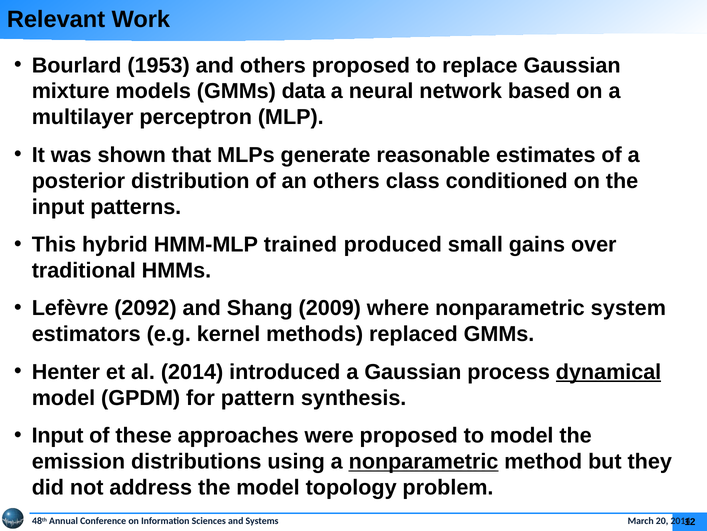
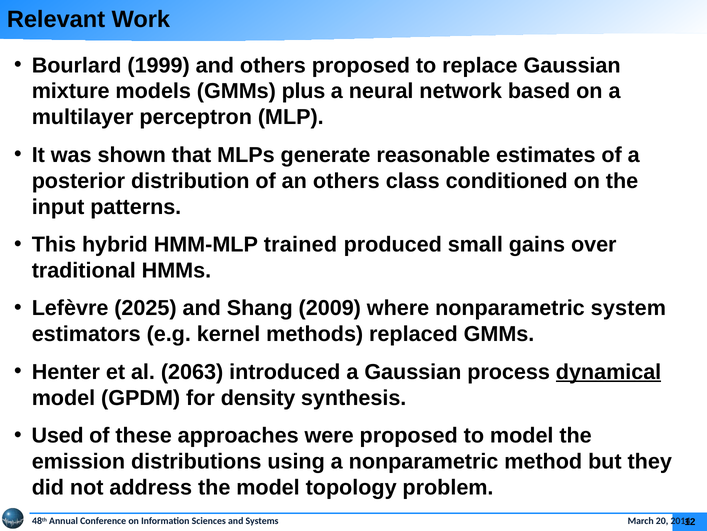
1953: 1953 -> 1999 (159, 65)
data: data -> plus (303, 91)
2092: 2092 -> 2025 (145, 308)
al 2014: 2014 -> 2063 (192, 372)
pattern: pattern -> density (258, 397)
Input: Input -> Used (58, 435)
nonparametric underline: present -> none (424, 461)
